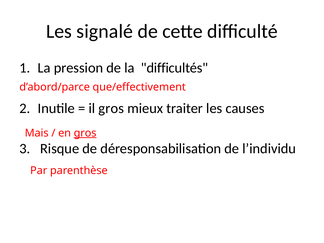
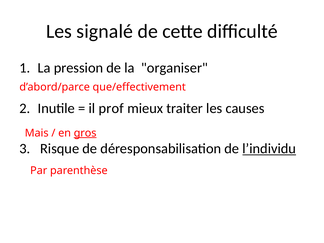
difficultés: difficultés -> organiser (174, 68)
il gros: gros -> prof (111, 108)
l’individu underline: none -> present (269, 149)
